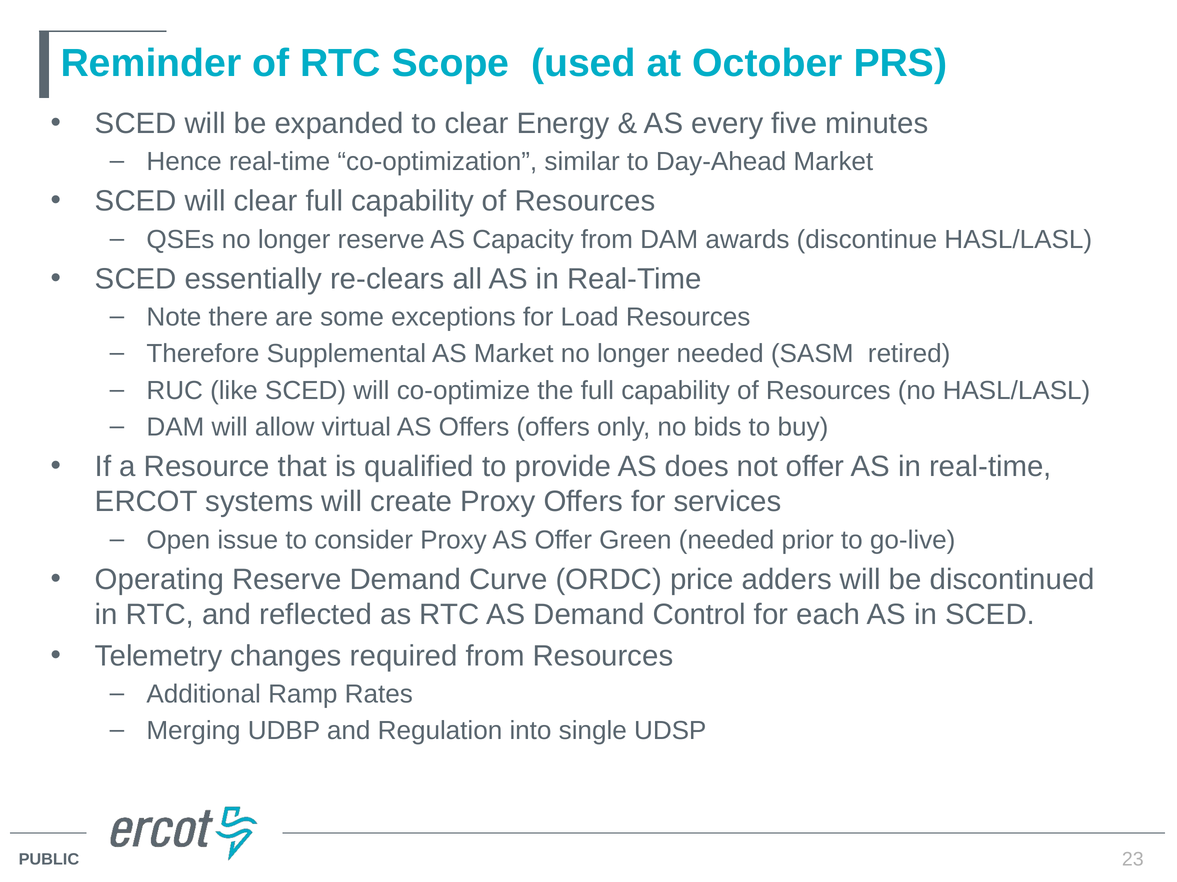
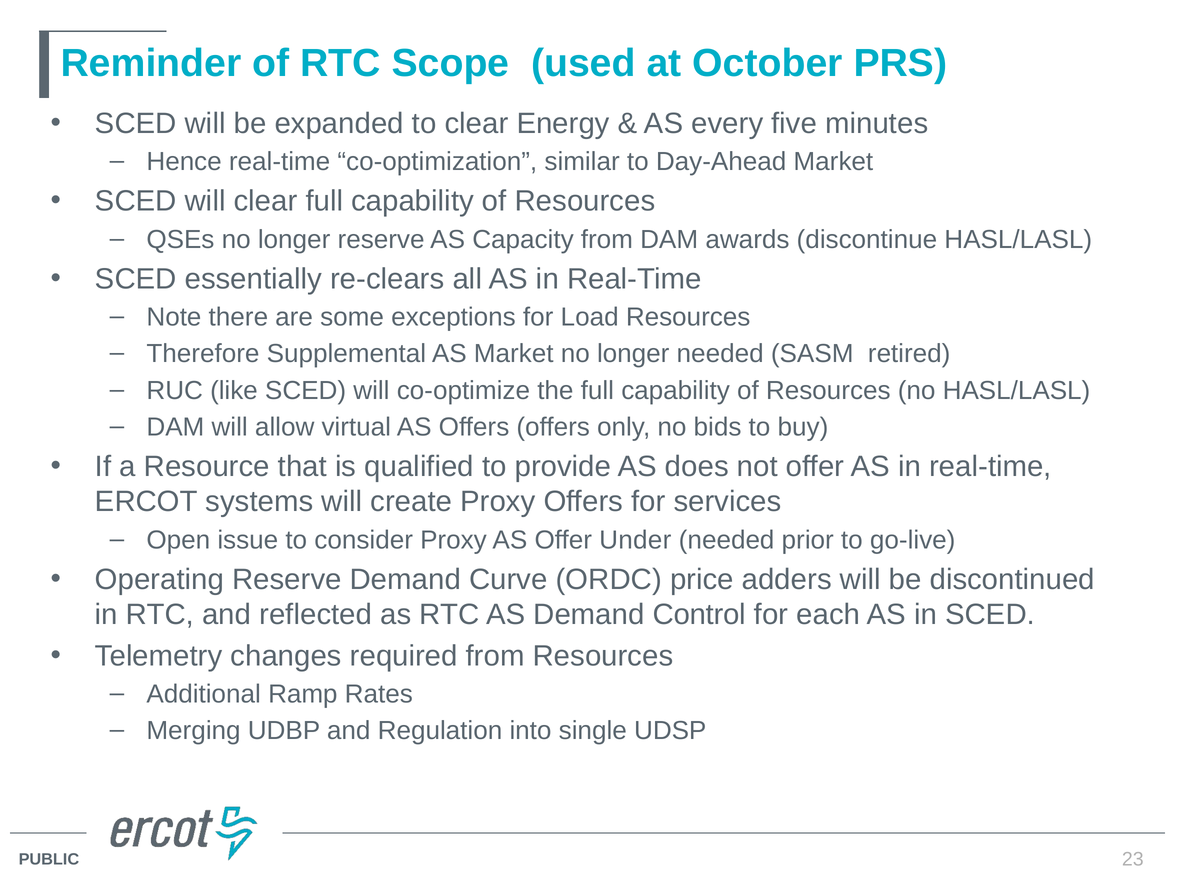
Green: Green -> Under (635, 540)
